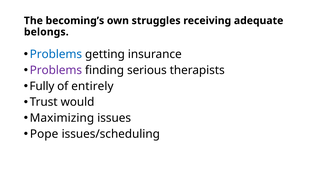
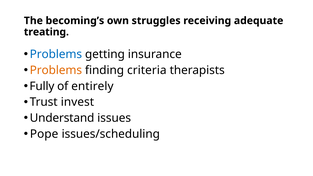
belongs: belongs -> treating (46, 32)
Problems colour: purple -> orange (56, 70)
serious: serious -> criteria (147, 70)
would: would -> invest (77, 102)
Maximizing: Maximizing -> Understand (62, 118)
